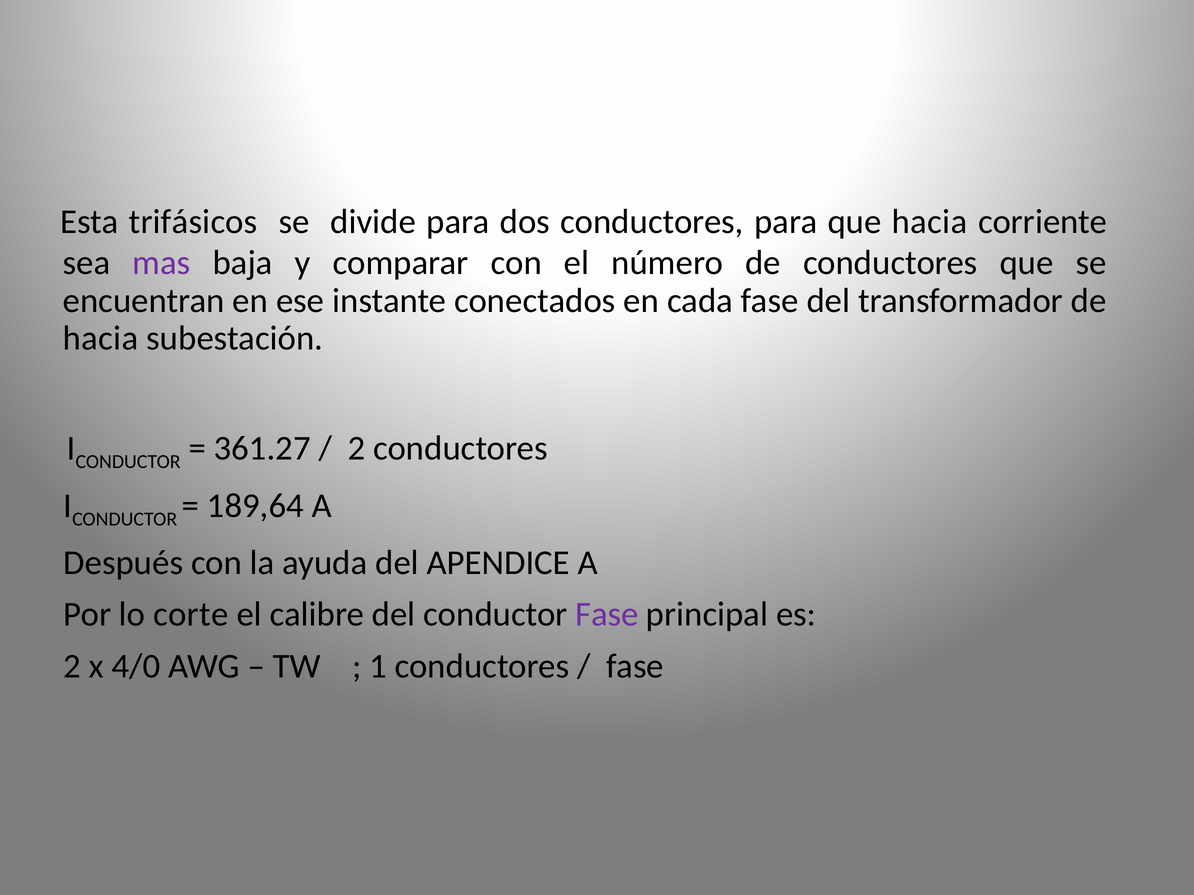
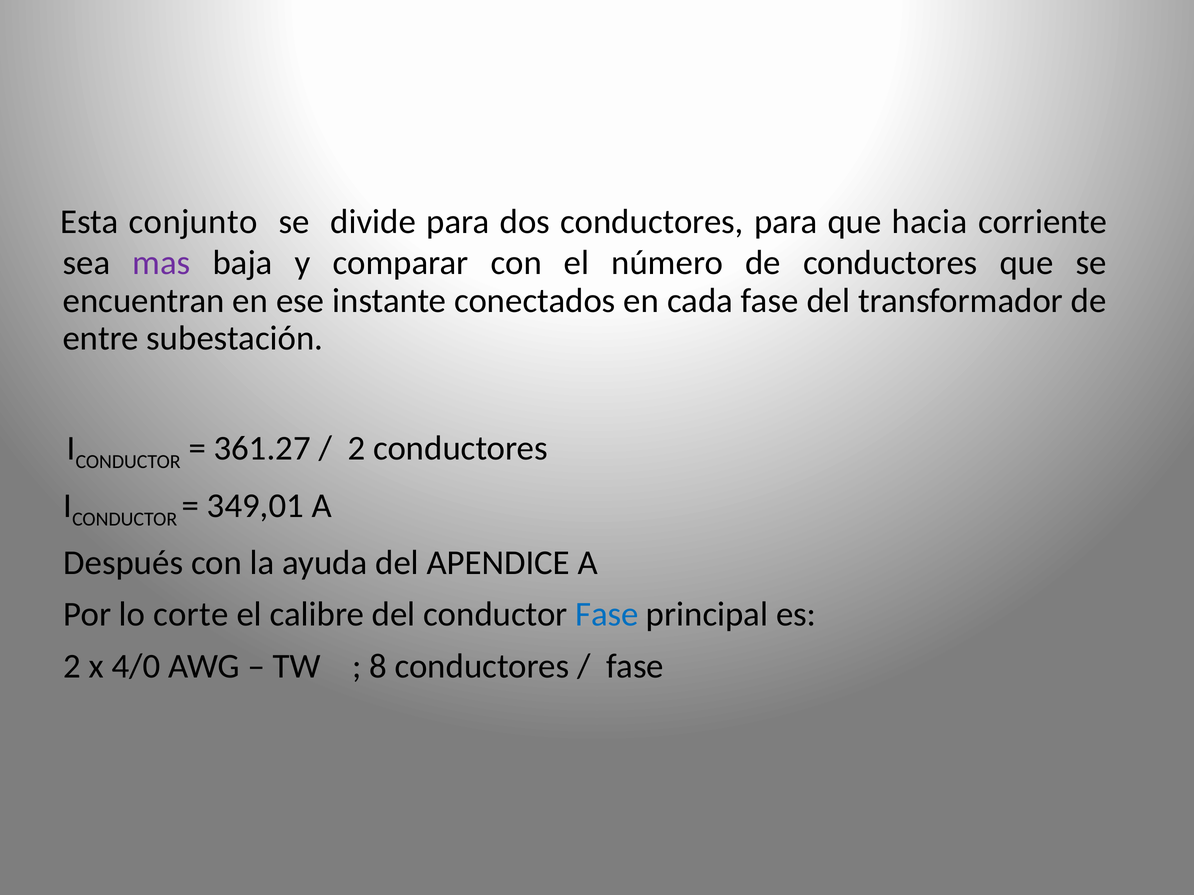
trifásicos: trifásicos -> conjunto (193, 222)
hacia: hacia -> entre (101, 338)
189,64: 189,64 -> 349,01 (255, 506)
Fase colour: purple -> blue (607, 615)
1: 1 -> 8 (378, 666)
